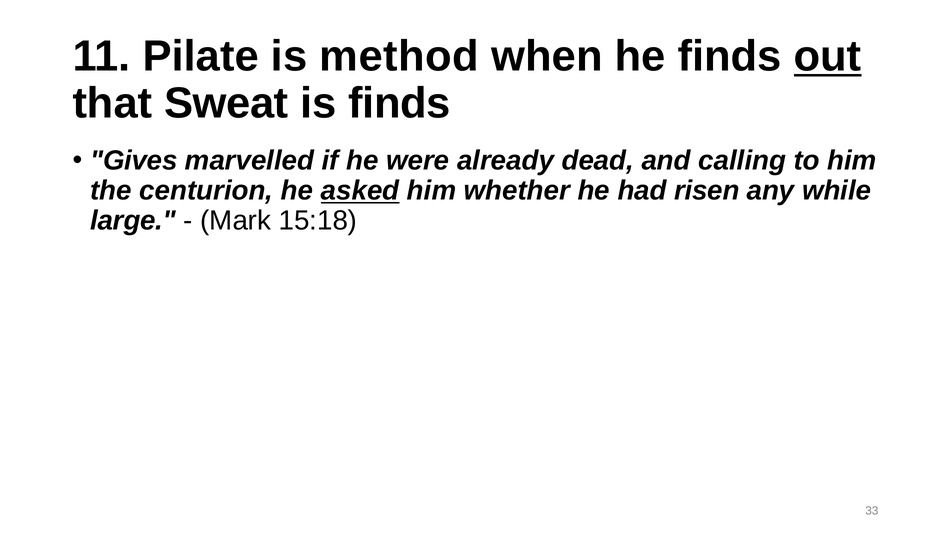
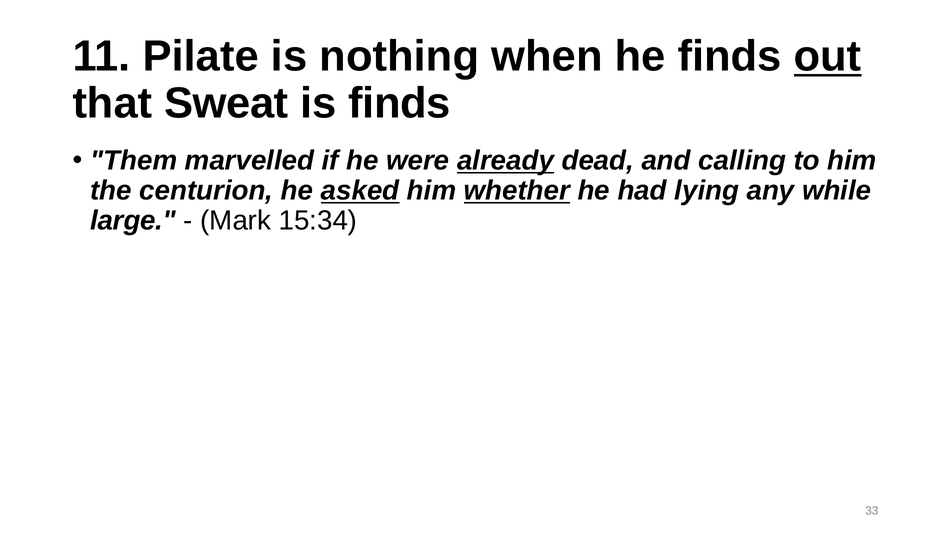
method: method -> nothing (399, 56)
Gives: Gives -> Them (134, 161)
already underline: none -> present (506, 161)
whether underline: none -> present (517, 191)
risen: risen -> lying (707, 191)
15:18: 15:18 -> 15:34 (318, 221)
